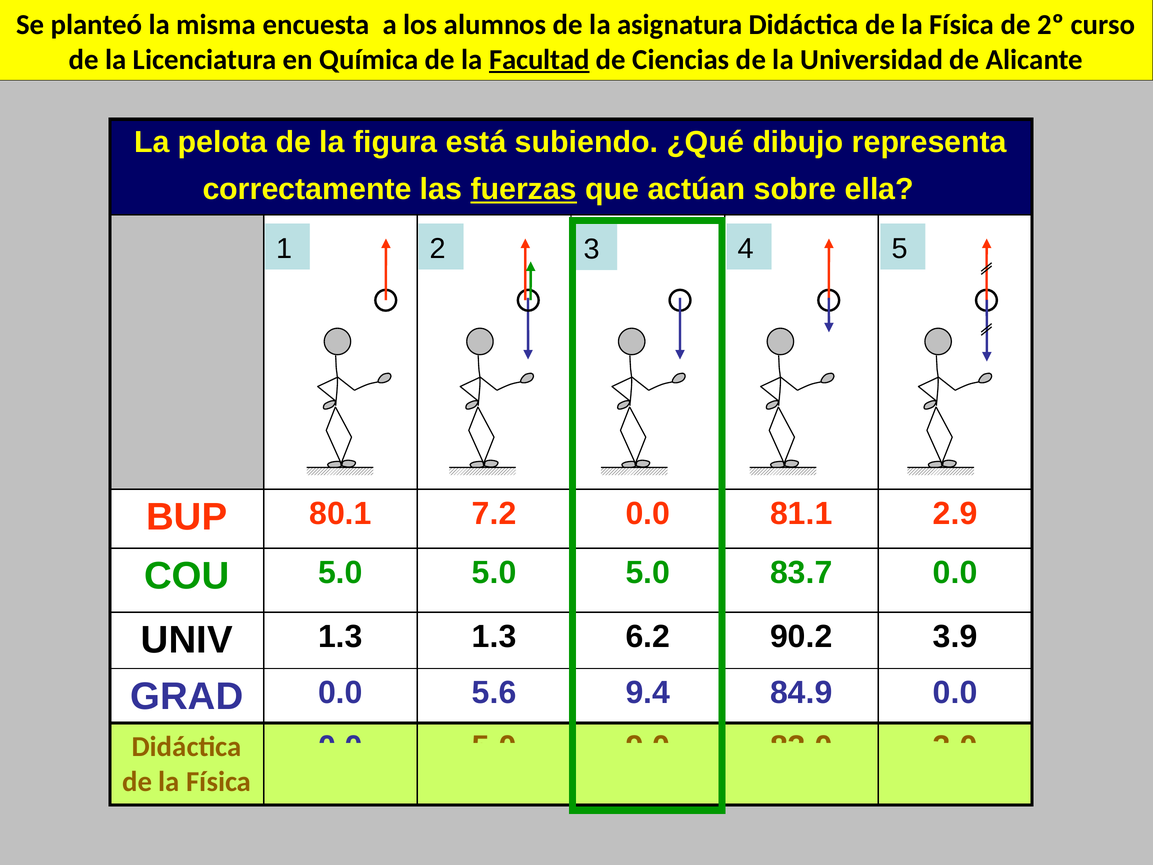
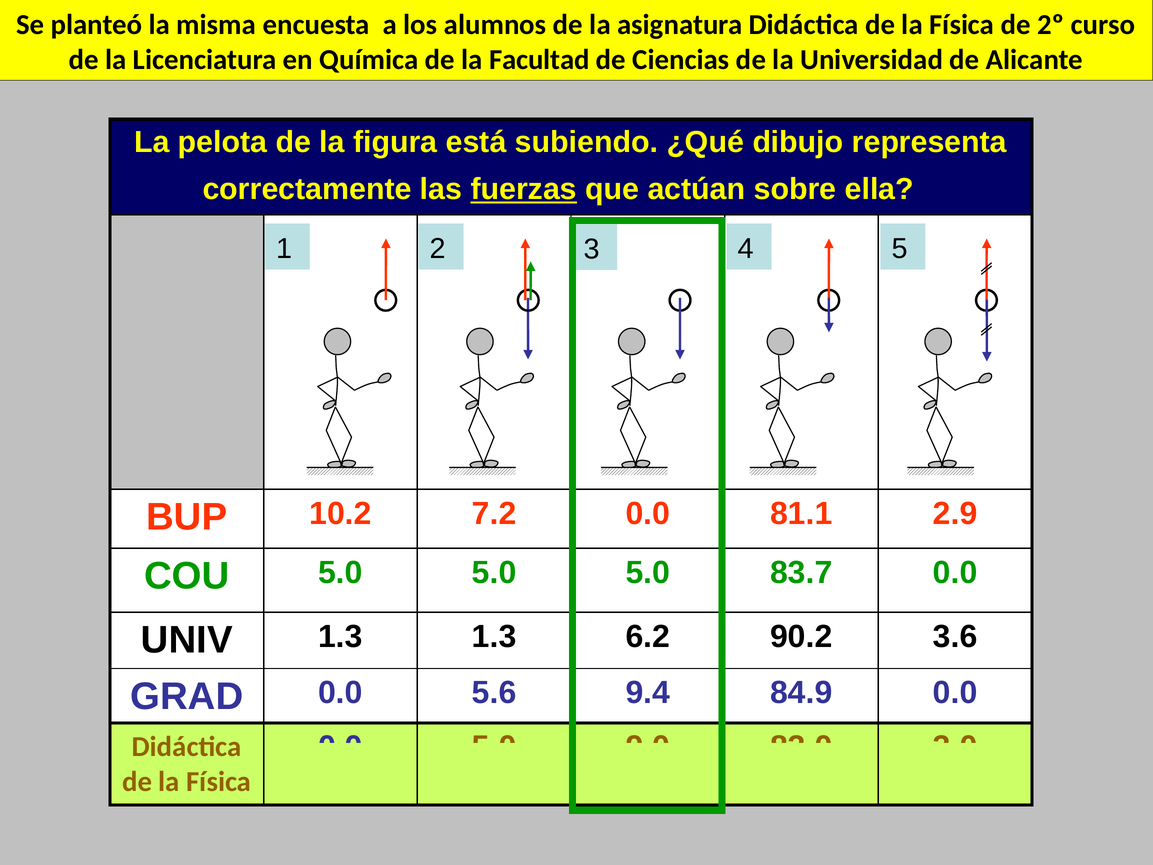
Facultad underline: present -> none (539, 60)
80.1: 80.1 -> 10.2 (340, 513)
3.9: 3.9 -> 3.6 (955, 636)
